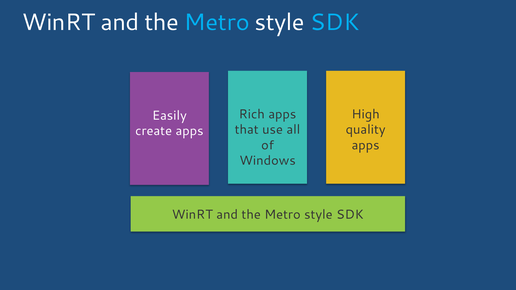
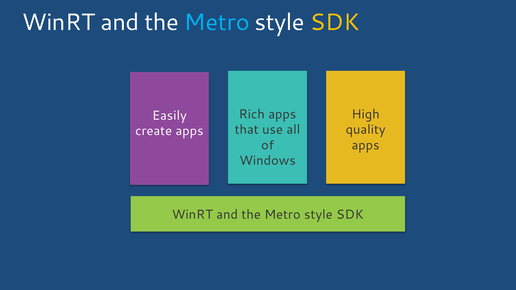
SDK colour: light blue -> yellow (335, 22)
